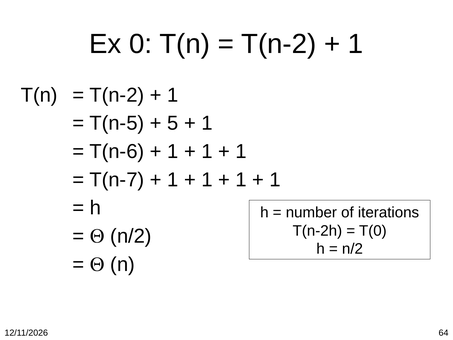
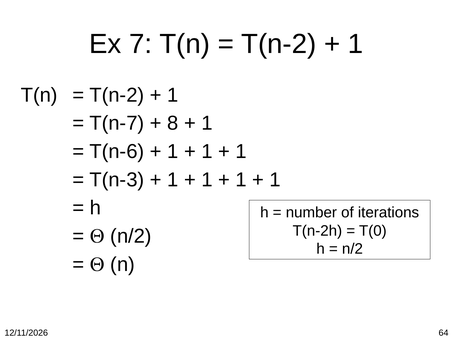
0: 0 -> 7 (141, 44)
T(n-5: T(n-5 -> T(n-7 (117, 123)
5: 5 -> 8 (173, 123)
T(n-7: T(n-7 -> T(n-3 (117, 180)
